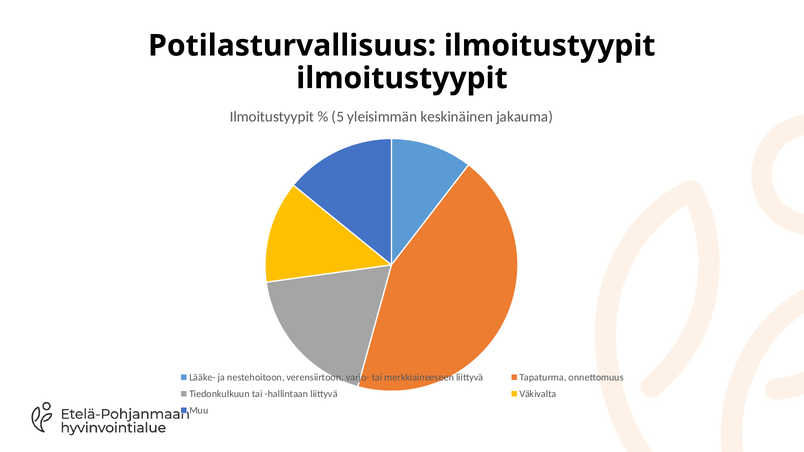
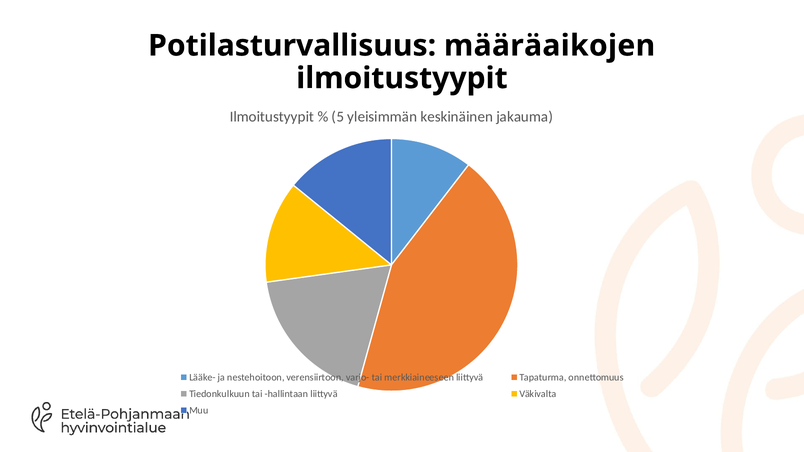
Potilasturvallisuus ilmoitustyypit: ilmoitustyypit -> määräaikojen (550, 46)
